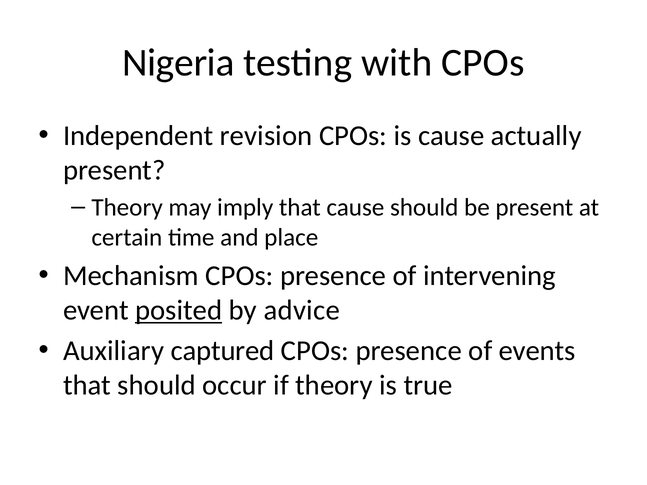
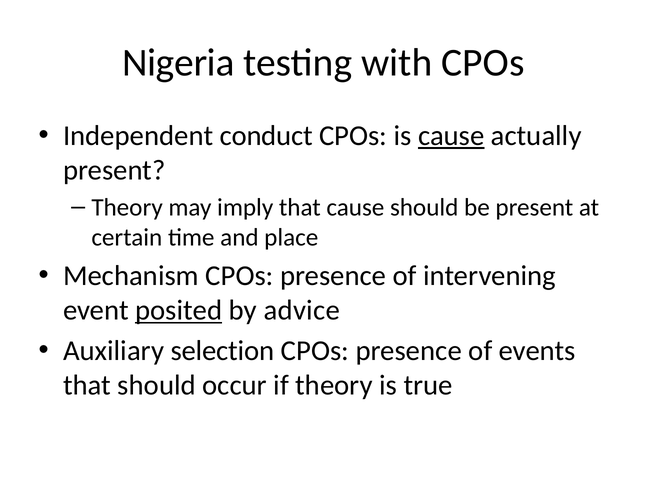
revision: revision -> conduct (266, 136)
cause underline: none -> present (451, 136)
captured: captured -> selection (223, 351)
